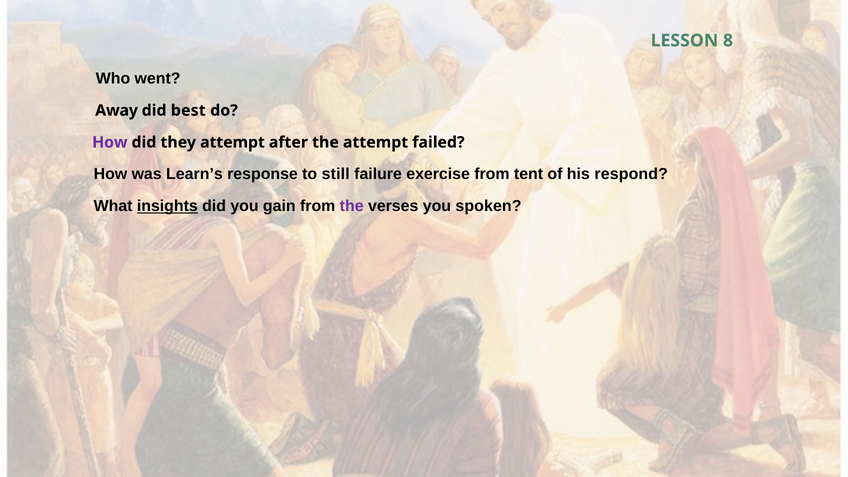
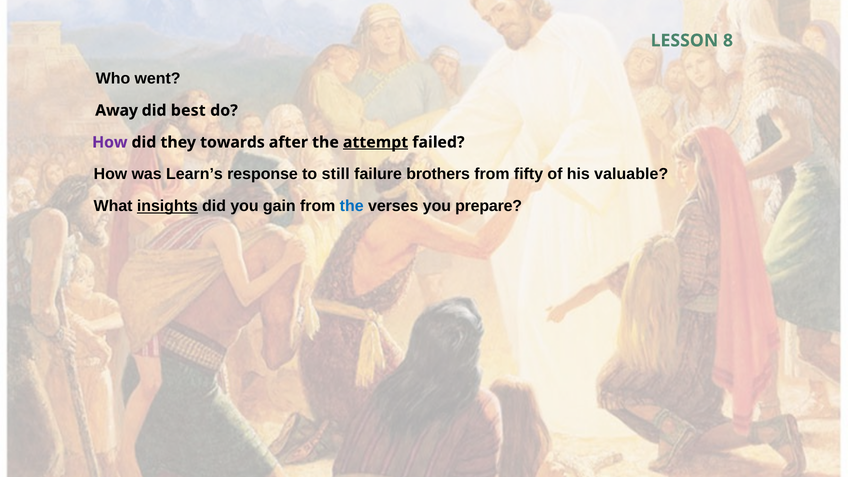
they attempt: attempt -> towards (232, 142)
attempt underline: none -> present (376, 142)
exercise: exercise -> brothers (438, 174)
tent: tent -> fifty (529, 174)
respond: respond -> valuable (631, 174)
the colour: purple -> blue (352, 206)
spoken: spoken -> prepare (489, 206)
